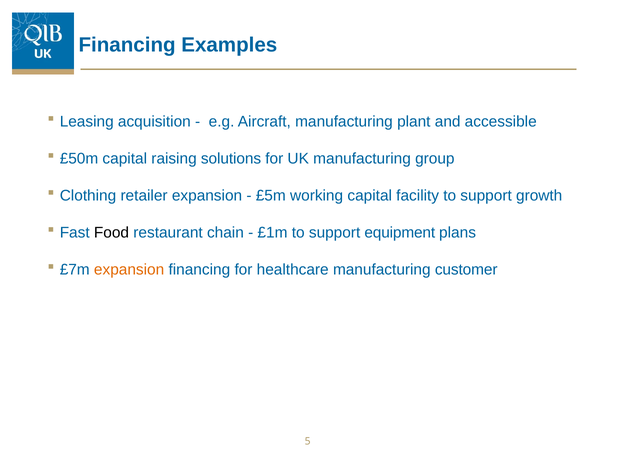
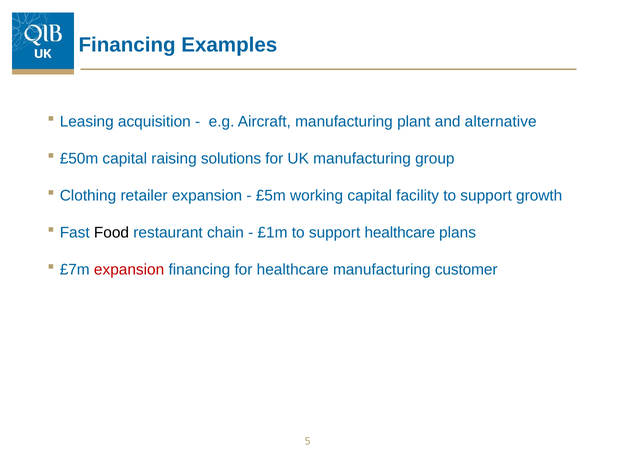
accessible: accessible -> alternative (501, 121)
support equipment: equipment -> healthcare (400, 232)
expansion colour: orange -> red (129, 269)
